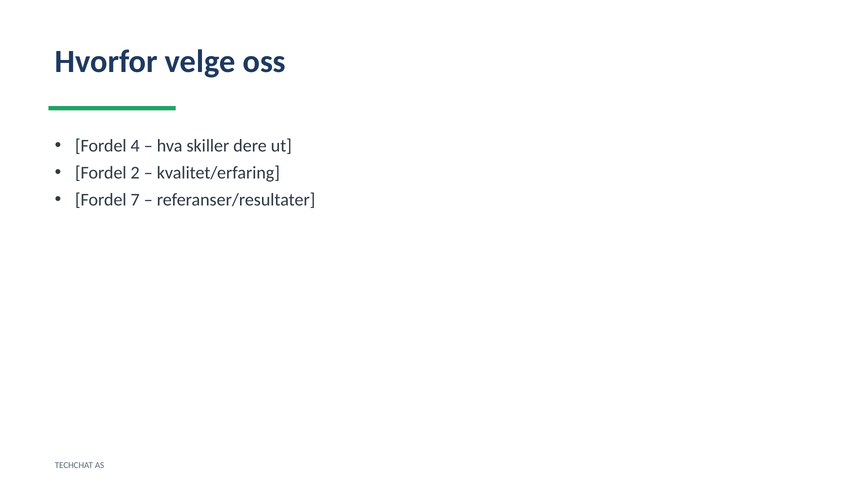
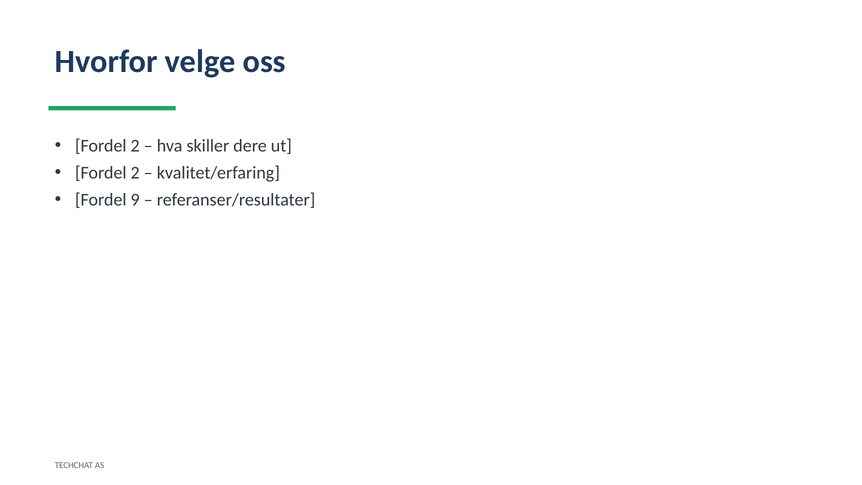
4: 4 -> 2 (135, 146)
7: 7 -> 9 (135, 200)
